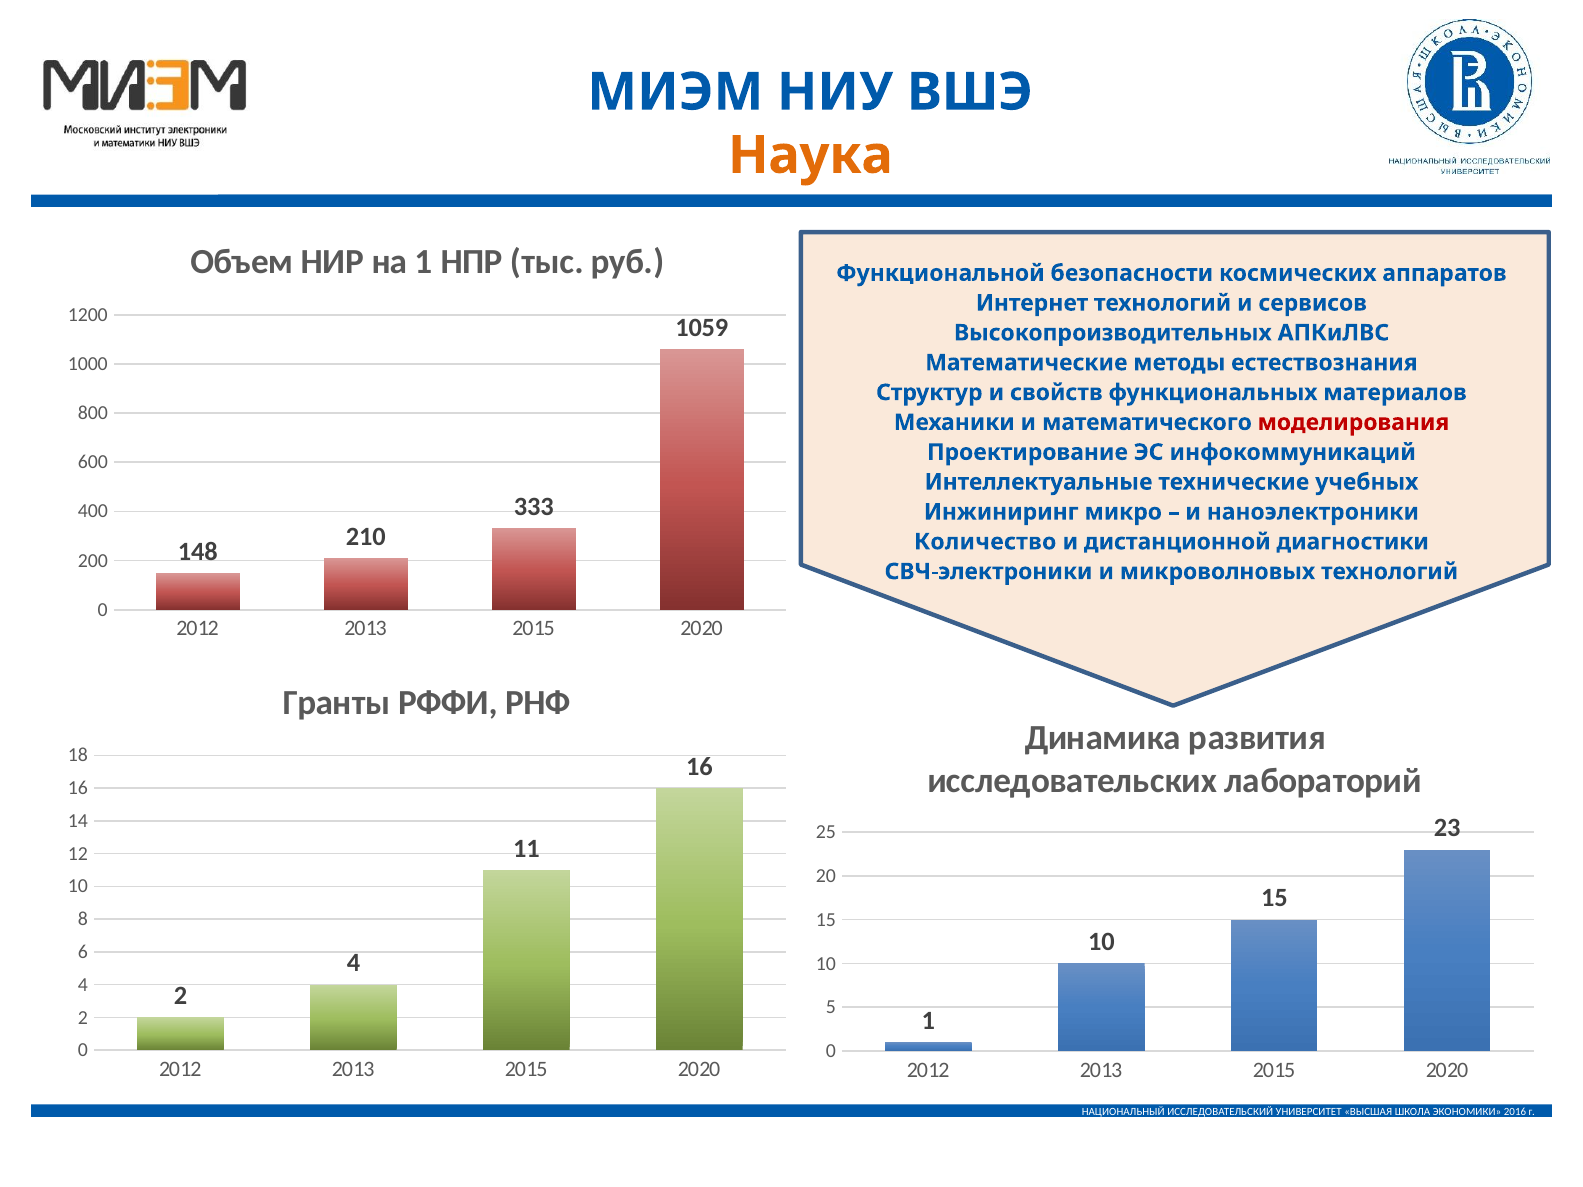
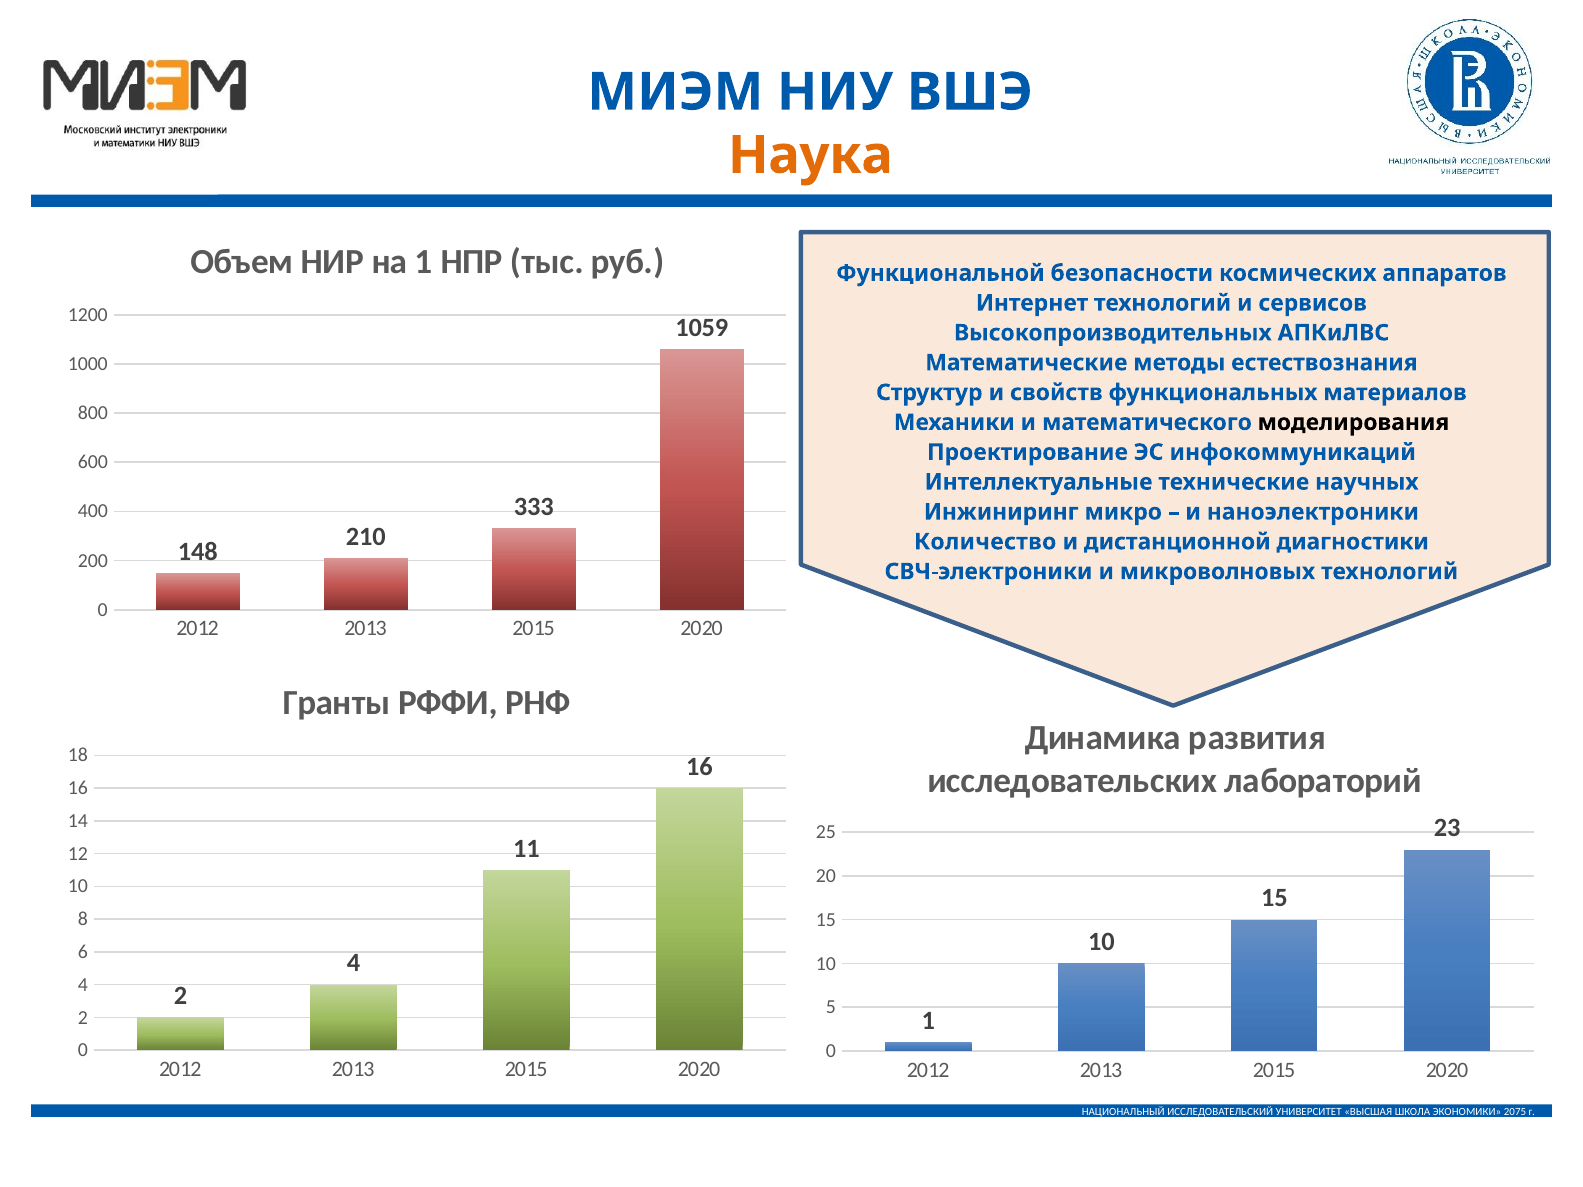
моделирования colour: red -> black (1353, 422)
учебных: учебных -> научных (1367, 482)
2016: 2016 -> 2075 (1515, 1112)
